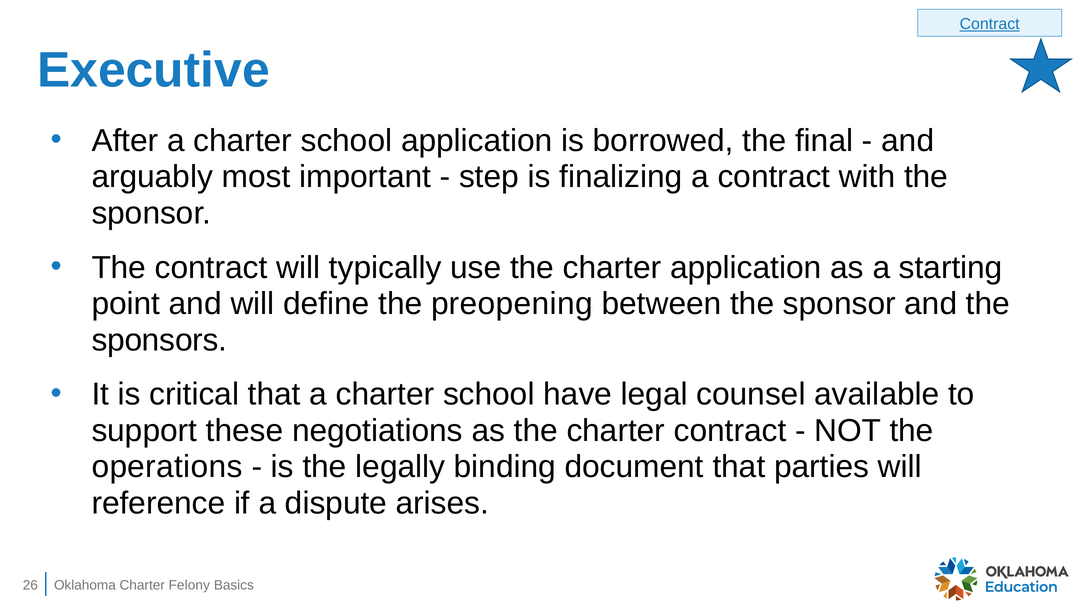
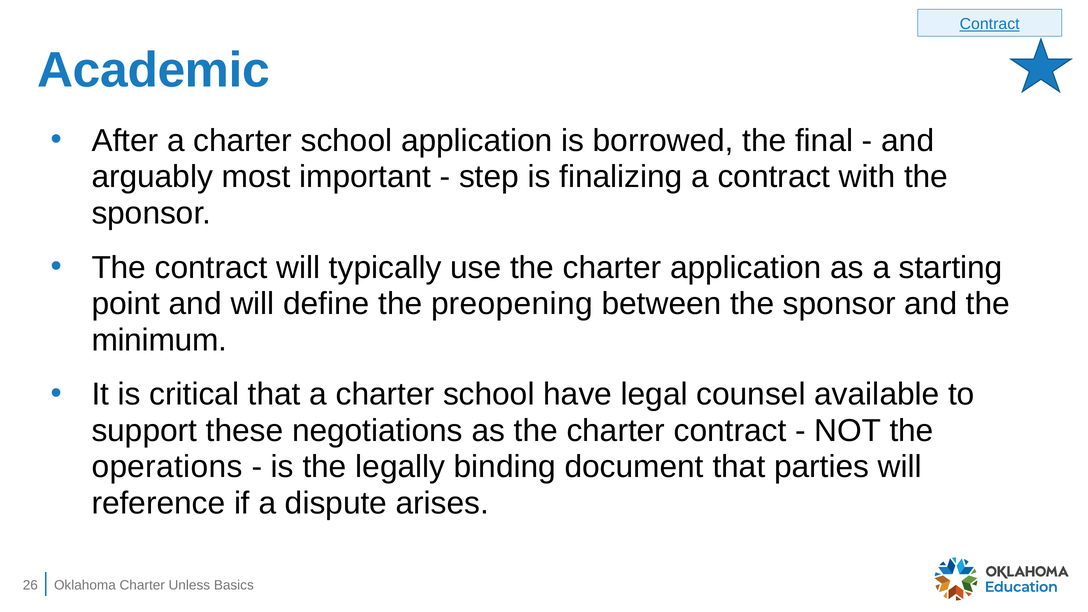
Executive: Executive -> Academic (154, 70)
sponsors: sponsors -> minimum (159, 340)
Felony: Felony -> Unless (189, 585)
